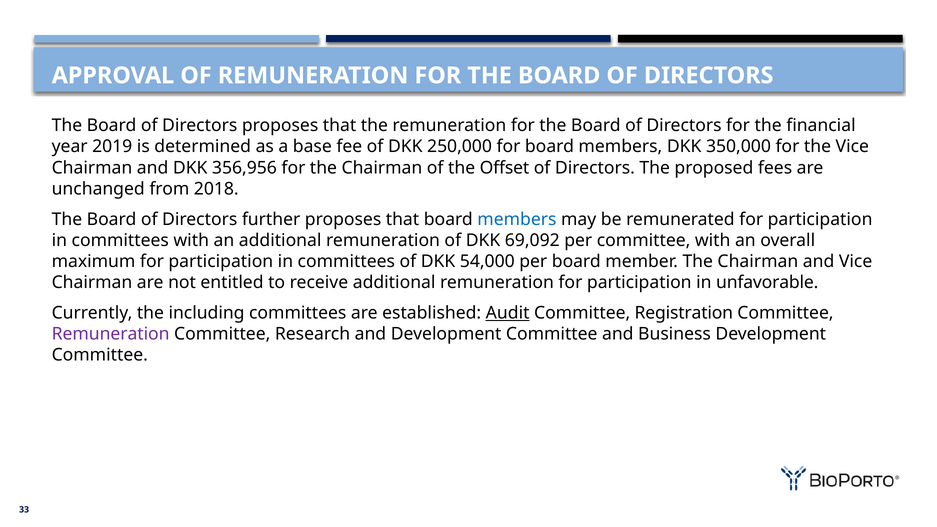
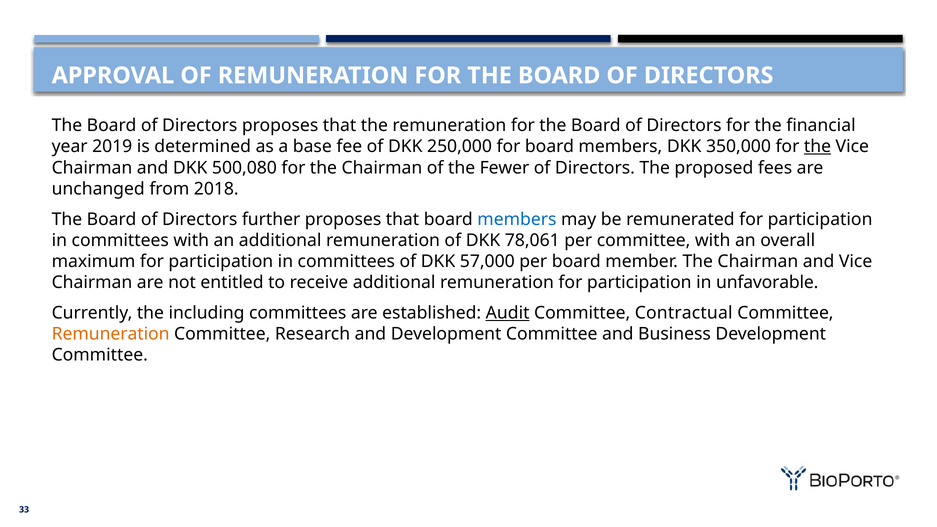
the underline: none -> present (818, 147)
356,956: 356,956 -> 500,080 (244, 168)
Offset: Offset -> Fewer (504, 168)
69,092: 69,092 -> 78,061 (532, 240)
54,000: 54,000 -> 57,000 (487, 261)
Registration: Registration -> Contractual (684, 313)
Remuneration colour: purple -> orange (111, 334)
